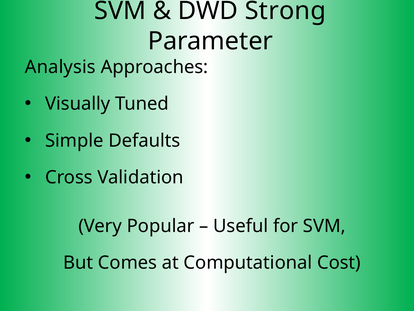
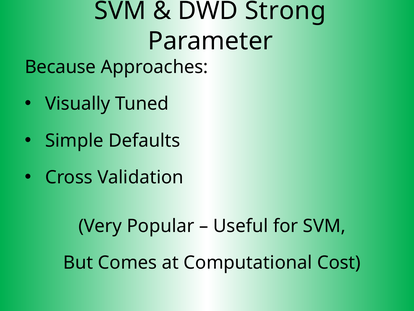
Analysis: Analysis -> Because (60, 67)
